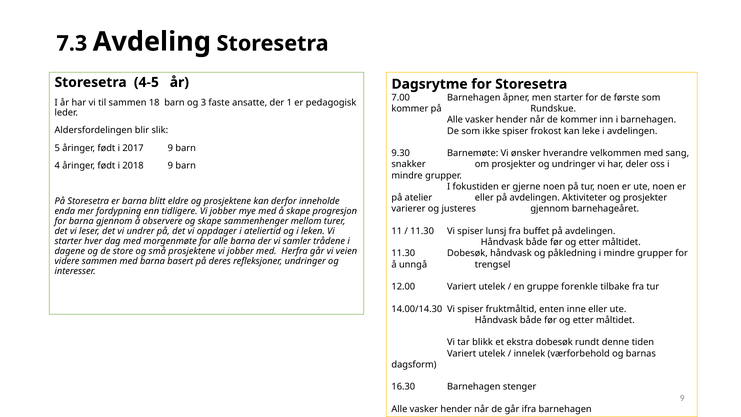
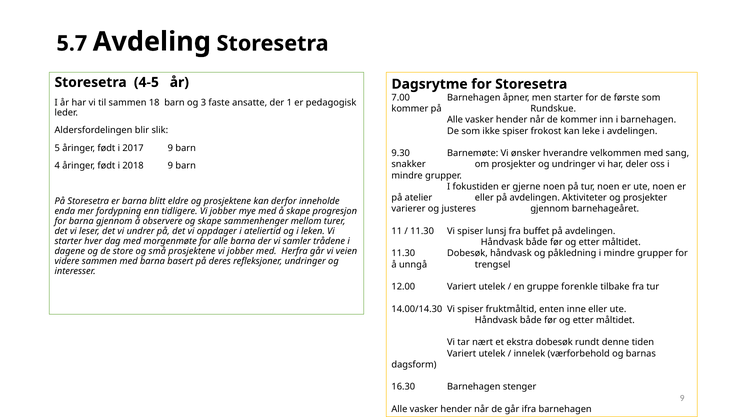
7.3: 7.3 -> 5.7 (72, 43)
blikk: blikk -> nært (483, 342)
